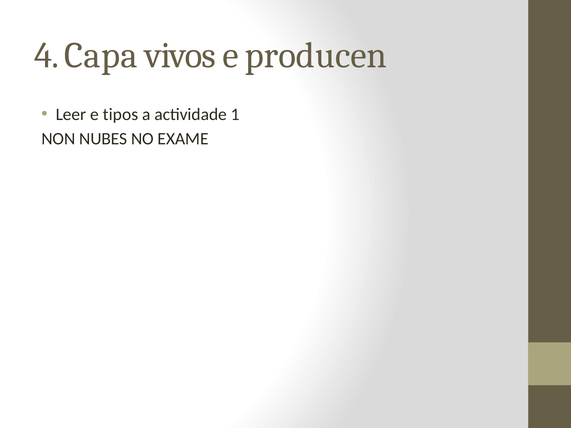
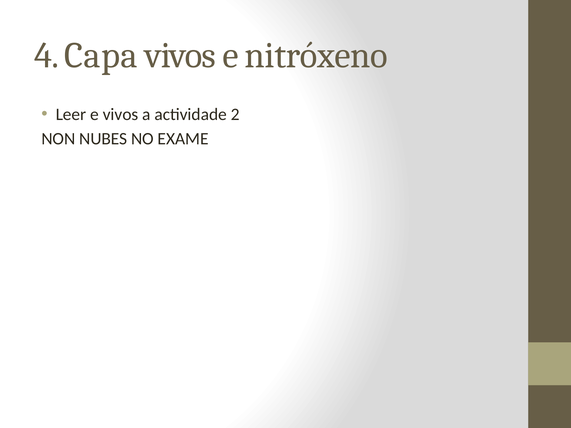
producen: producen -> nitróxeno (316, 55)
e tipos: tipos -> vivos (121, 114)
1: 1 -> 2 (235, 114)
